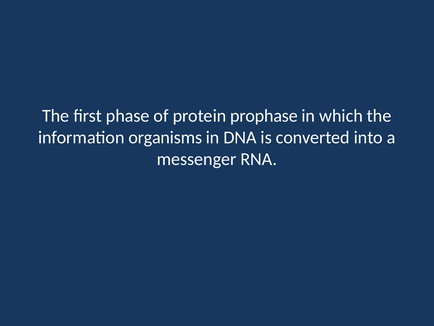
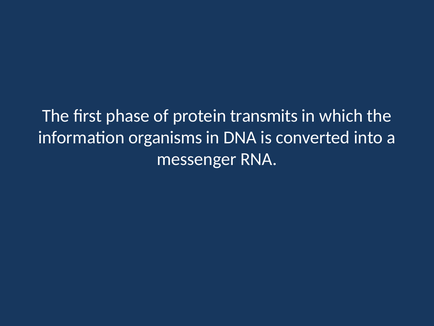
prophase: prophase -> transmits (264, 116)
